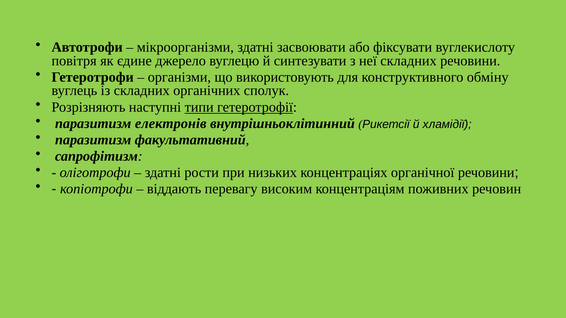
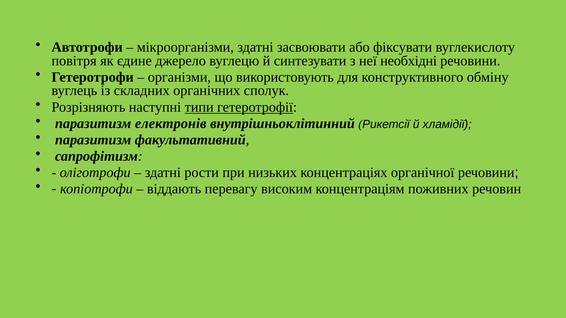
неї складних: складних -> необхідні (409, 61)
